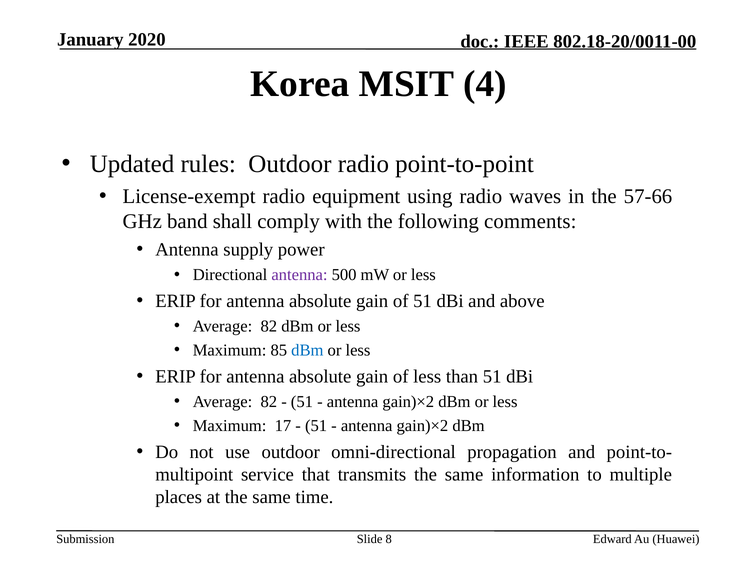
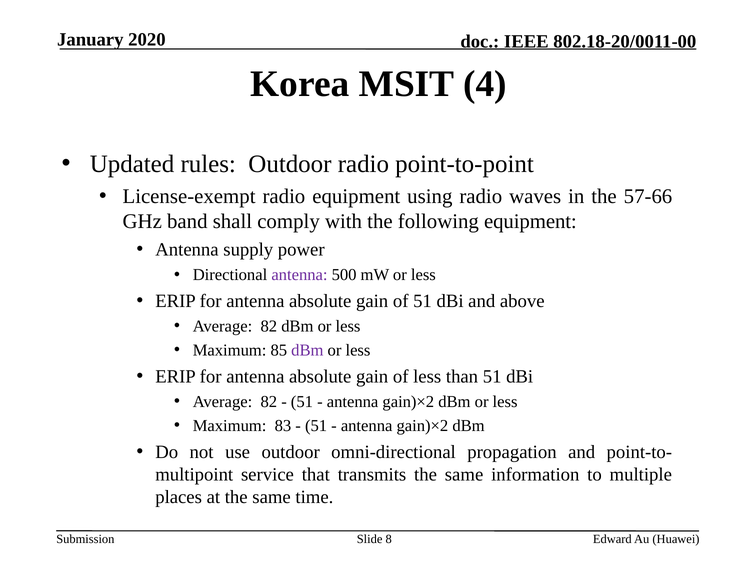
following comments: comments -> equipment (530, 221)
dBm colour: blue -> purple (307, 350)
17: 17 -> 83 (283, 426)
